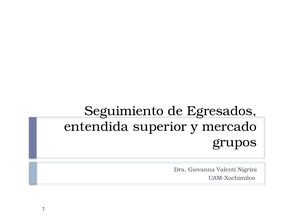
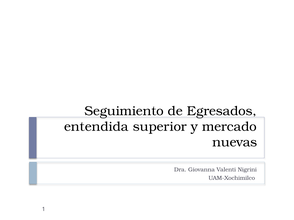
grupos: grupos -> nuevas (235, 143)
